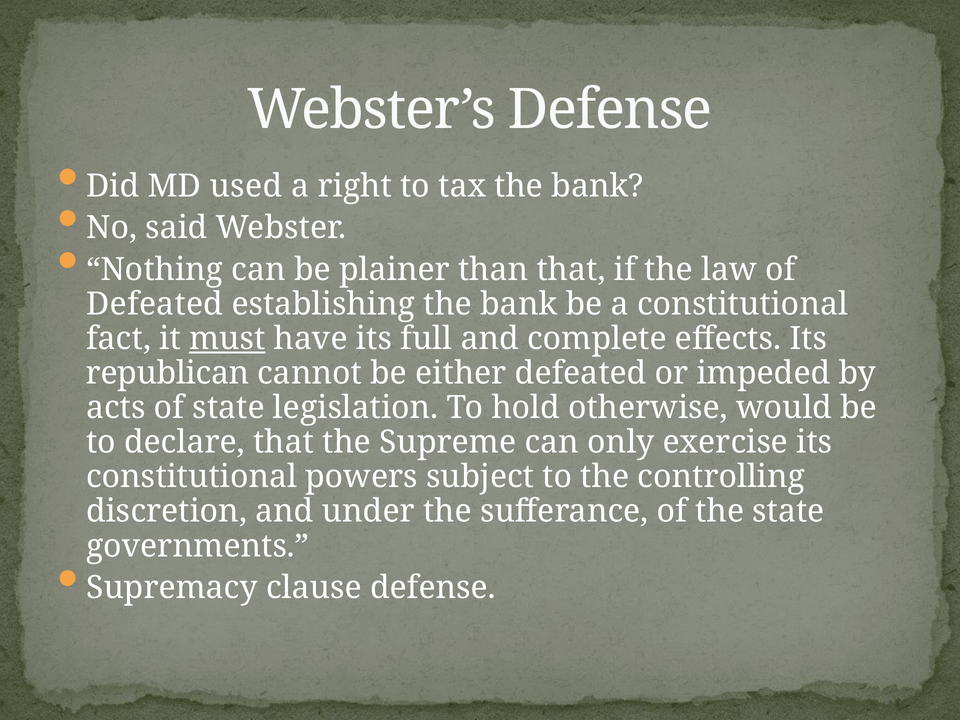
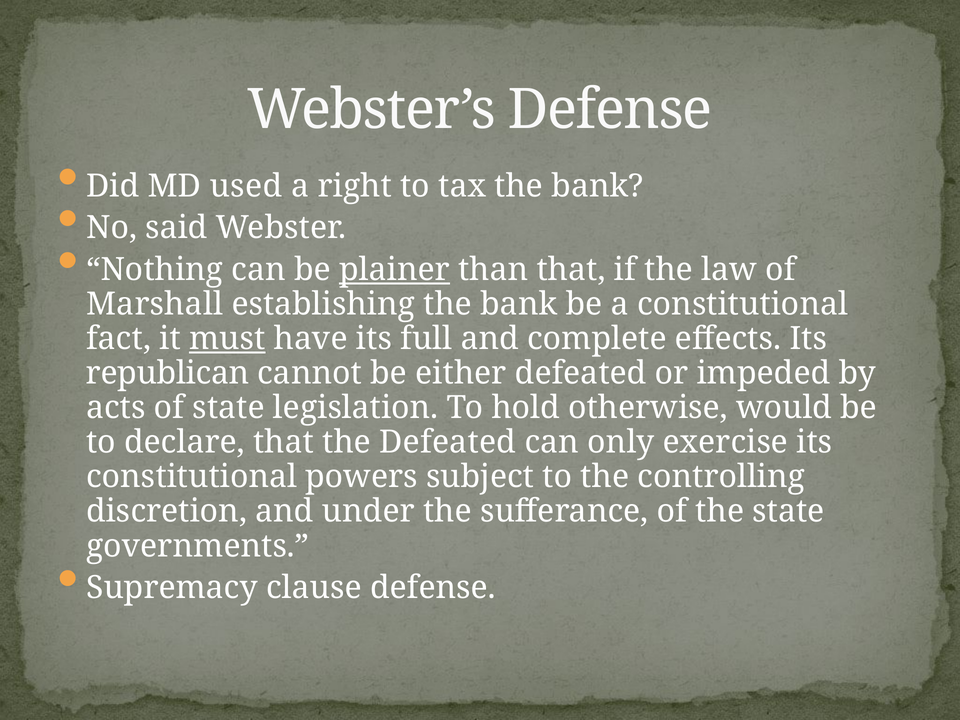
plainer underline: none -> present (395, 270)
Defeated: Defeated -> Marshall (155, 304)
the Supreme: Supreme -> Defeated (448, 442)
